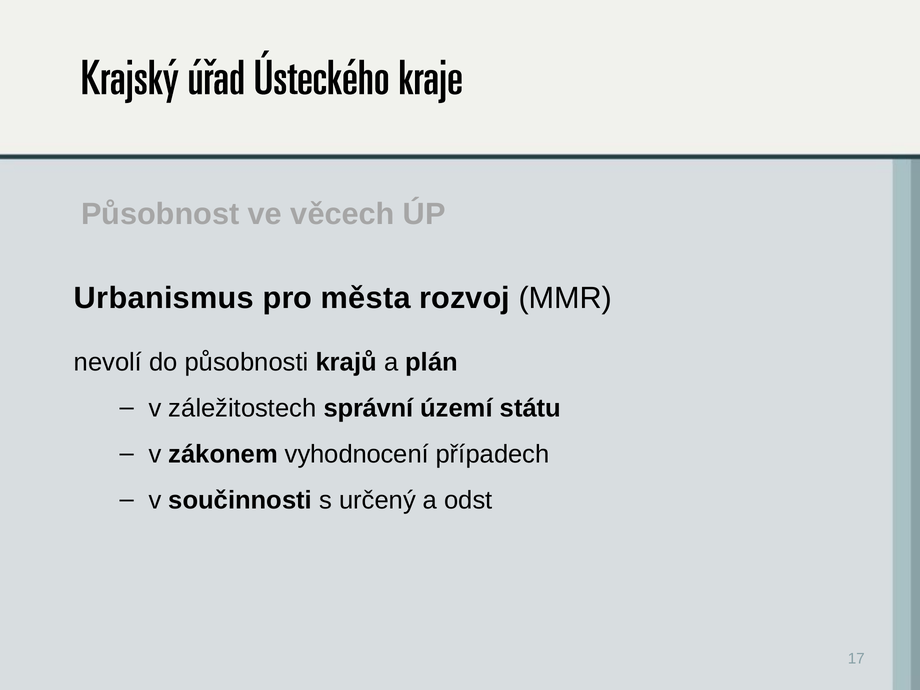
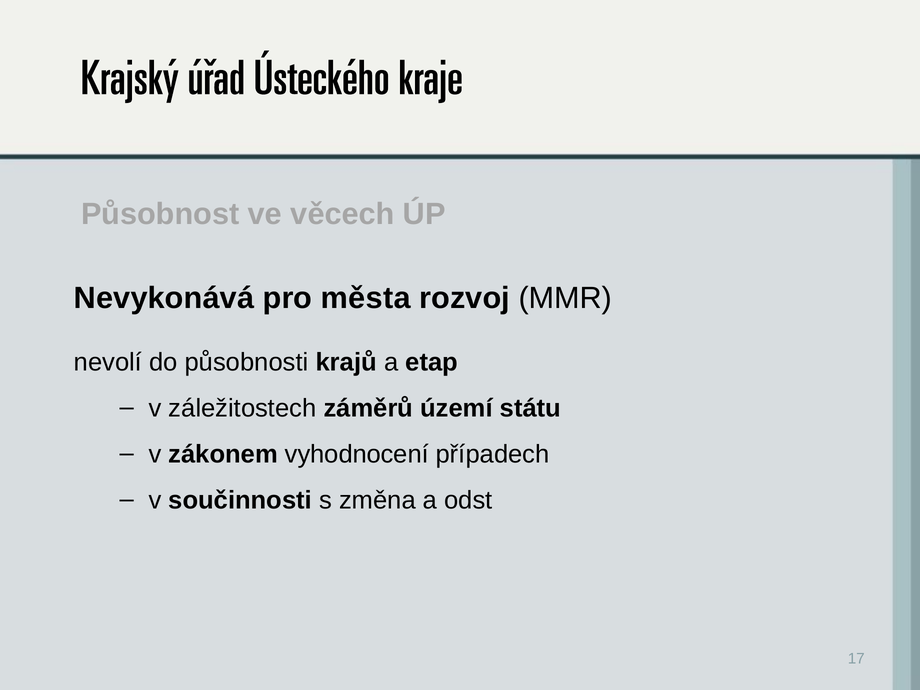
Urbanismus: Urbanismus -> Nevykonává (164, 298)
plán: plán -> etap (432, 362)
správní: správní -> záměrů (368, 408)
určený: určený -> změna (377, 500)
